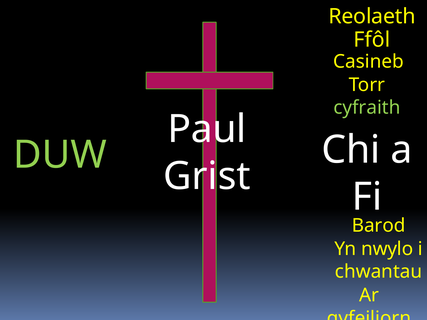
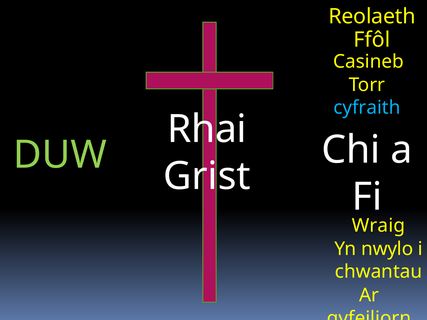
cyfraith colour: light green -> light blue (367, 108)
Paul: Paul -> Rhai (207, 129)
Barod: Barod -> Wraig (379, 226)
